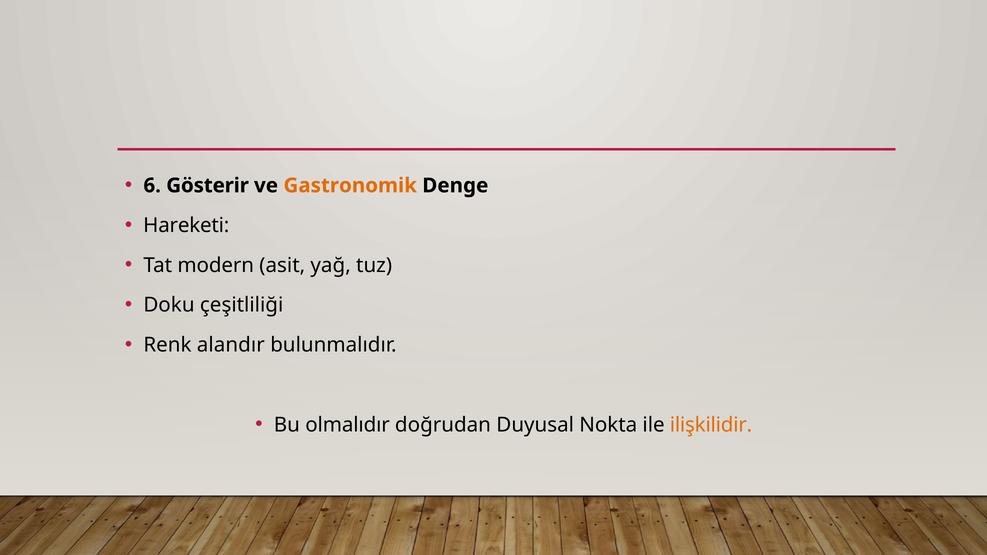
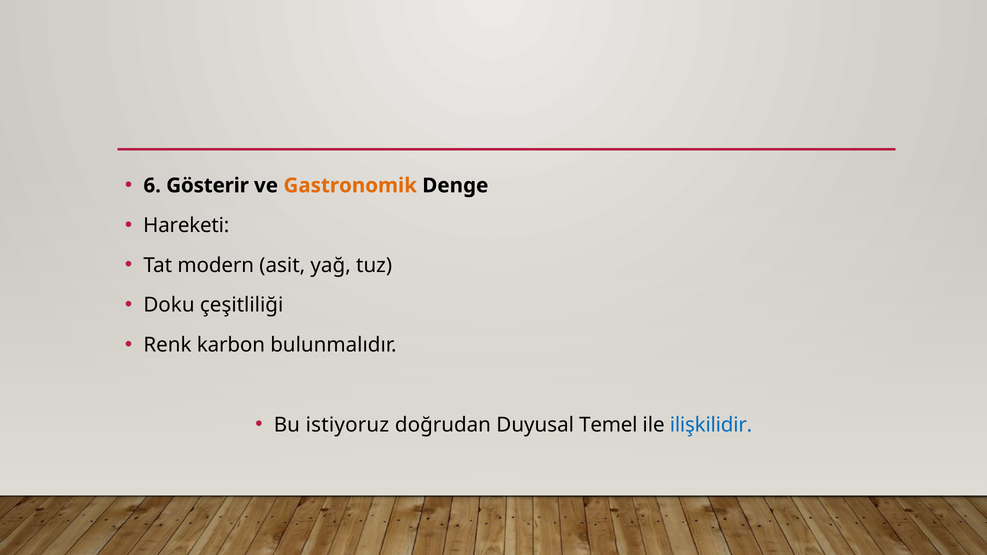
alandır: alandır -> karbon (231, 345)
olmalıdır: olmalıdır -> istiyoruz (347, 425)
Nokta: Nokta -> Temel (608, 425)
ilişkilidir colour: orange -> blue (711, 425)
